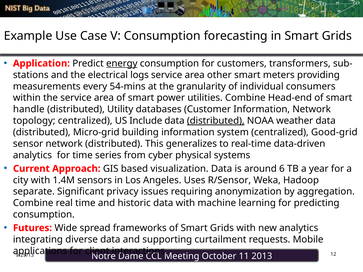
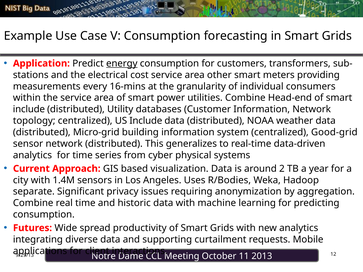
logs: logs -> cost (139, 75)
54-mins: 54-mins -> 16-mins (128, 86)
handle: handle -> include (29, 109)
distributed underline: present -> none (216, 121)
6: 6 -> 2 (282, 169)
R/Sensor: R/Sensor -> R/Bodies (229, 180)
frameworks: frameworks -> productivity (140, 228)
